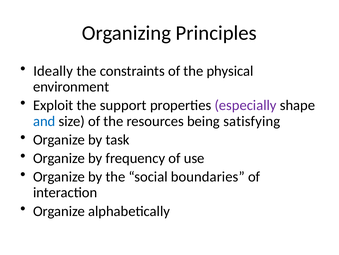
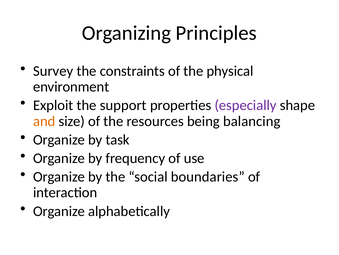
Ideally: Ideally -> Survey (53, 71)
and colour: blue -> orange (44, 121)
satisfying: satisfying -> balancing (252, 121)
